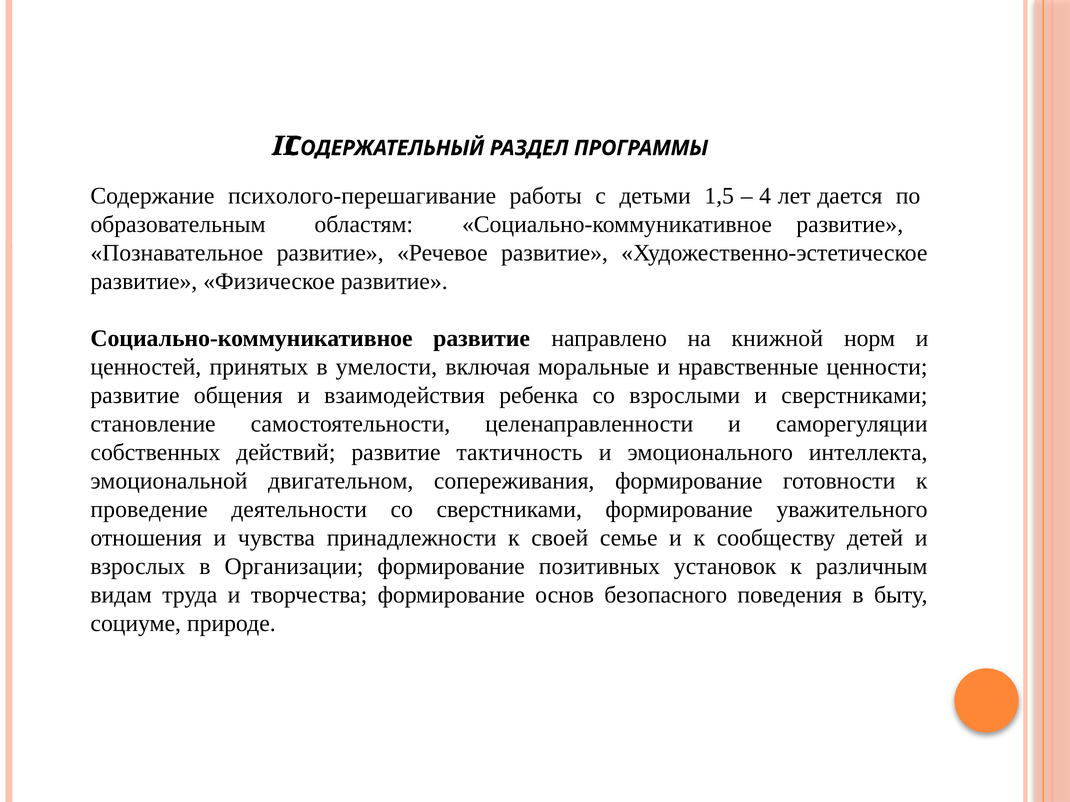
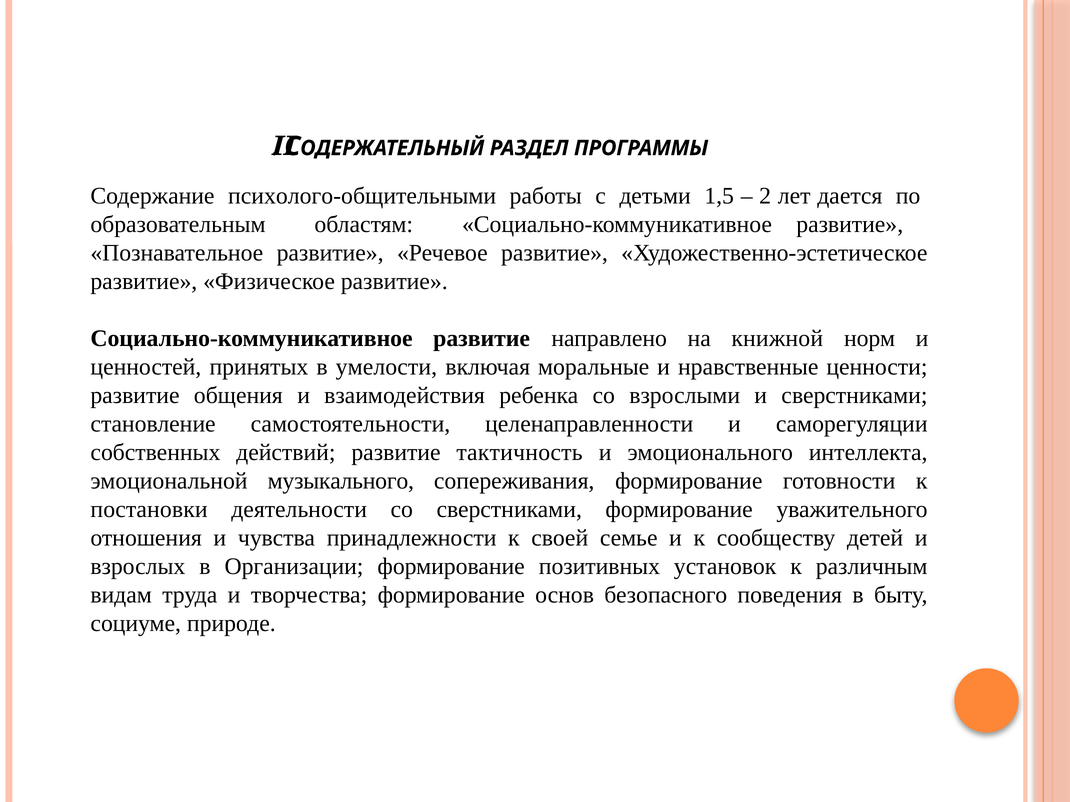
психолого-перешагивание: психолого-перешагивание -> психолого-общительными (362, 196)
4: 4 -> 2 (765, 196)
двигательном: двигательном -> музыкального (341, 481)
проведение: проведение -> постановки (149, 510)
